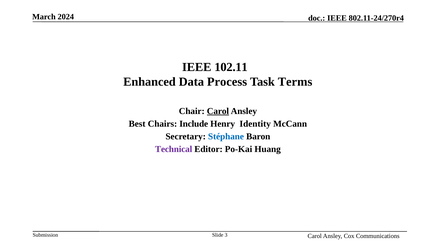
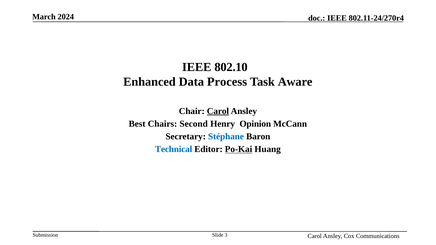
102.11: 102.11 -> 802.10 (231, 67)
Terms: Terms -> Aware (295, 82)
Include: Include -> Second (194, 124)
Identity: Identity -> Opinion (255, 124)
Technical colour: purple -> blue (174, 149)
Po-Kai underline: none -> present (239, 149)
